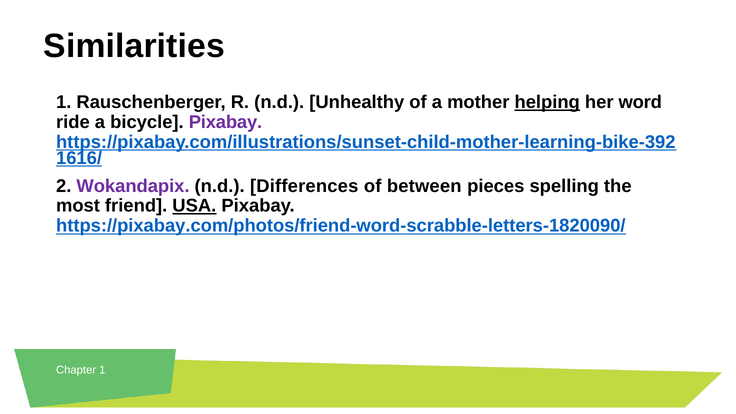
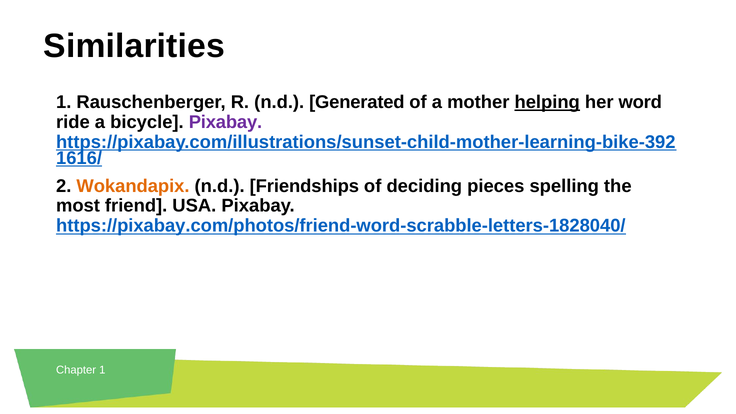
Unhealthy: Unhealthy -> Generated (357, 102)
Wokandapix colour: purple -> orange (133, 186)
Differences: Differences -> Friendships (304, 186)
between: between -> deciding (424, 186)
USA underline: present -> none (194, 206)
https://pixabay.com/photos/friend-word-scrabble-letters-1820090/: https://pixabay.com/photos/friend-word-scrabble-letters-1820090/ -> https://pixabay.com/photos/friend-word-scrabble-letters-1828040/ (341, 226)
